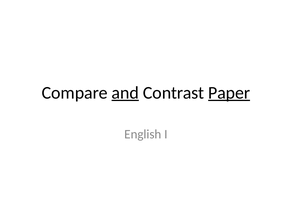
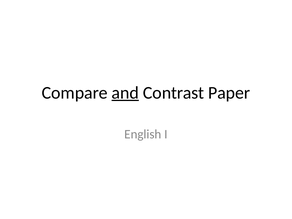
Paper underline: present -> none (229, 93)
